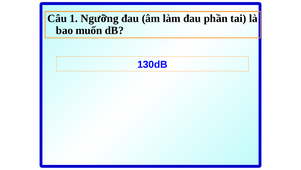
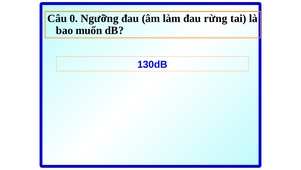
1: 1 -> 0 (74, 19)
phần: phần -> rừng (216, 19)
